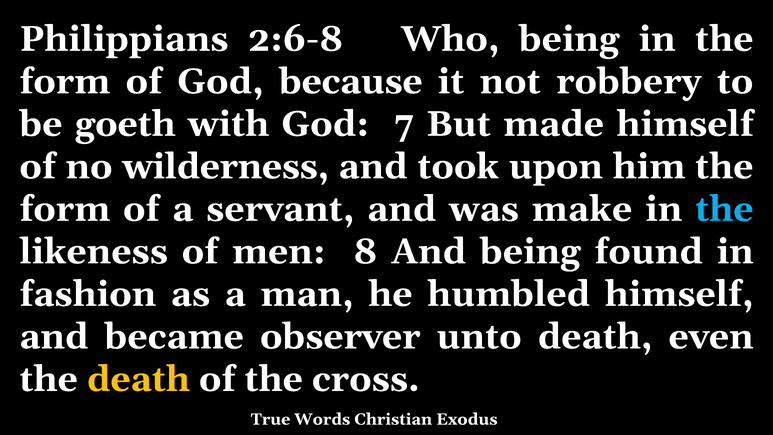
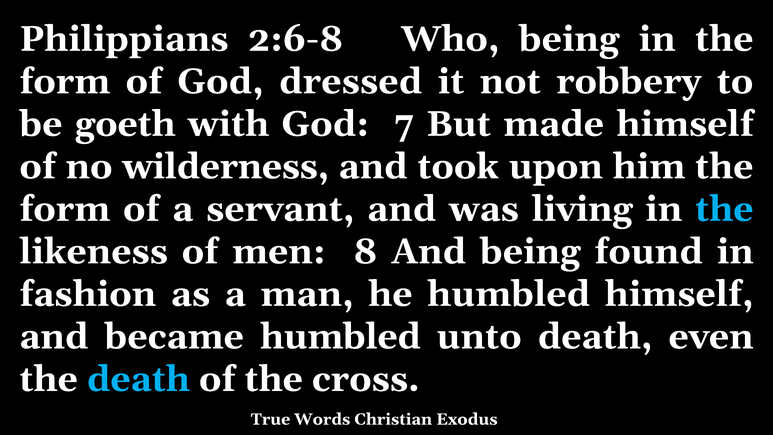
because: because -> dressed (351, 82)
make: make -> living (582, 209)
became observer: observer -> humbled (340, 337)
death colour: yellow -> light blue (138, 379)
